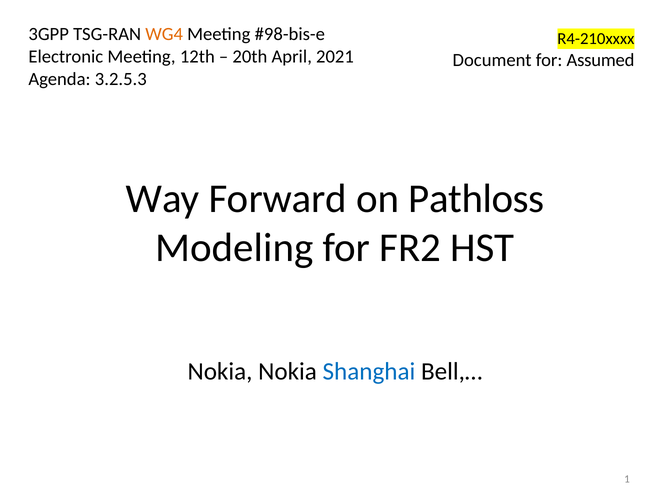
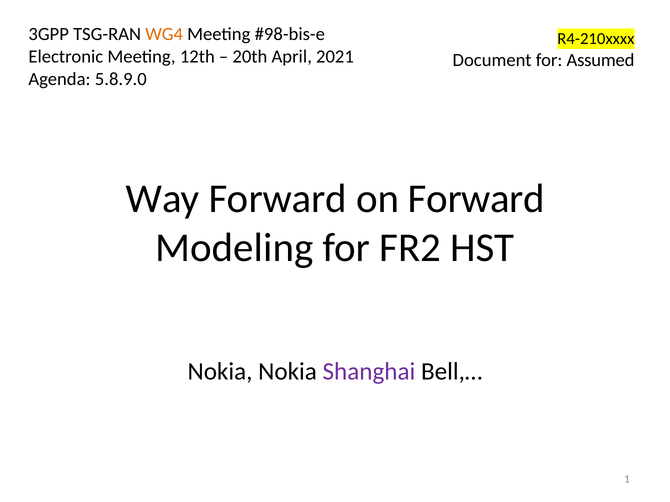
3.2.5.3: 3.2.5.3 -> 5.8.9.0 (121, 79)
on Pathloss: Pathloss -> Forward (476, 199)
Shanghai colour: blue -> purple (369, 372)
